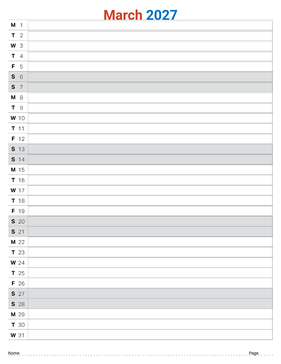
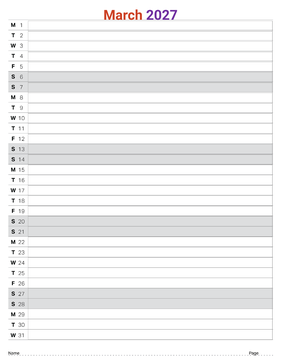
2027 colour: blue -> purple (162, 15)
